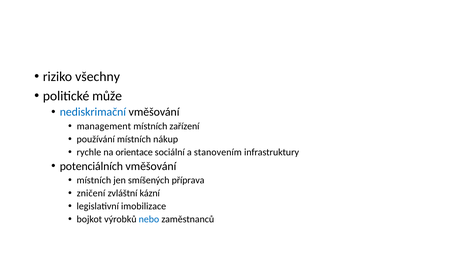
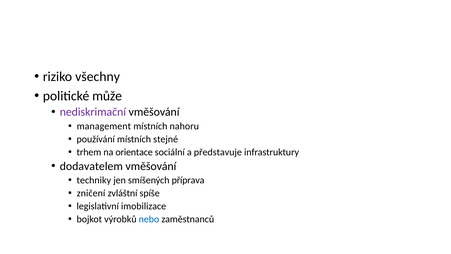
nediskrimační colour: blue -> purple (93, 112)
zařízení: zařízení -> nahoru (184, 126)
nákup: nákup -> stejné (166, 139)
rychle: rychle -> trhem (89, 152)
stanovením: stanovením -> představuje (218, 152)
potenciálních: potenciálních -> dodavatelem (91, 166)
místních: místních -> techniky (94, 180)
kázní: kázní -> spíše (150, 193)
